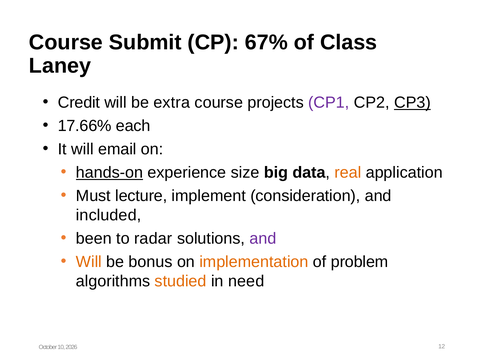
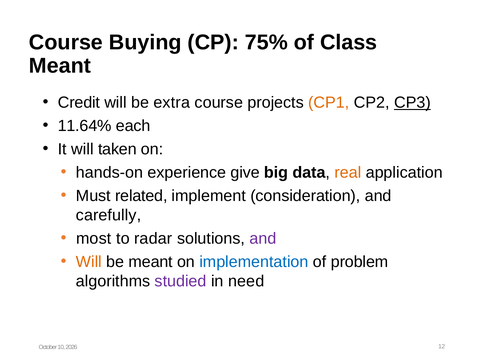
Submit: Submit -> Buying (145, 43)
67%: 67% -> 75% (266, 43)
Laney: Laney -> Meant (60, 66)
CP1 colour: purple -> orange (329, 103)
17.66%: 17.66% -> 11.64% (85, 126)
email: email -> taken (117, 149)
hands-on underline: present -> none (110, 173)
size: size -> give (245, 173)
lecture: lecture -> related (141, 196)
included: included -> carefully (109, 215)
been: been -> most (94, 239)
be bonus: bonus -> meant (151, 262)
implementation colour: orange -> blue (254, 262)
studied colour: orange -> purple (181, 281)
